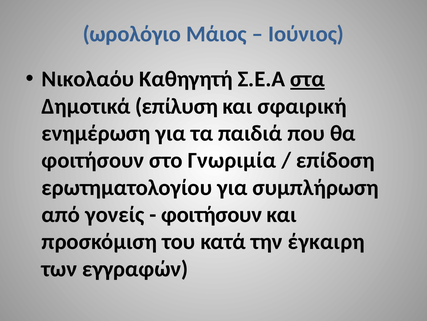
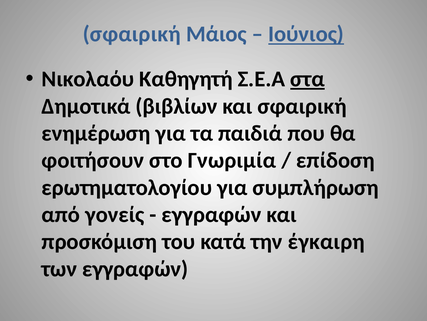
ωρολόγιο: ωρολόγιο -> σφαιρική (132, 34)
Ιούνιος underline: none -> present (306, 34)
επίλυση: επίλυση -> βιβλίων (176, 106)
φοιτήσουν: φοιτήσουν -> εγγραφών (211, 214)
